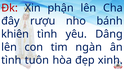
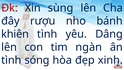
phận: phận -> sùng (61, 8)
tuôn: tuôn -> sóng (37, 60)
